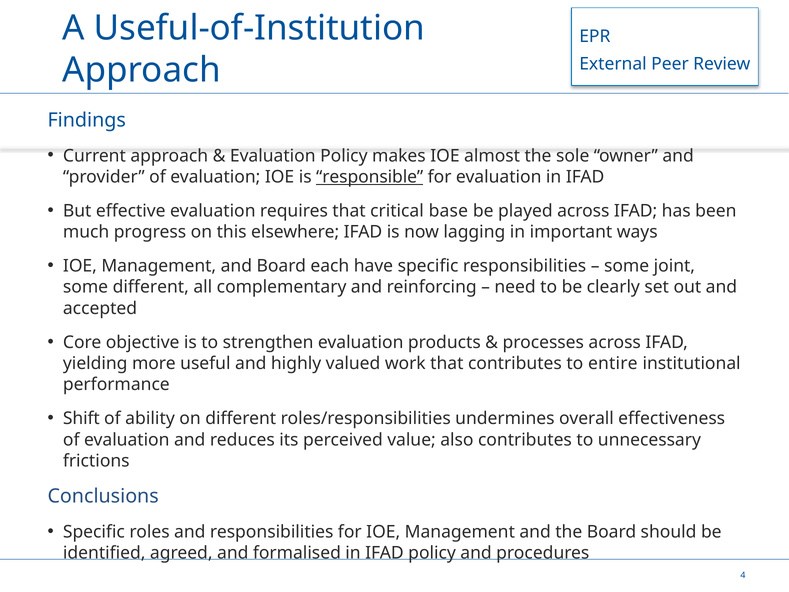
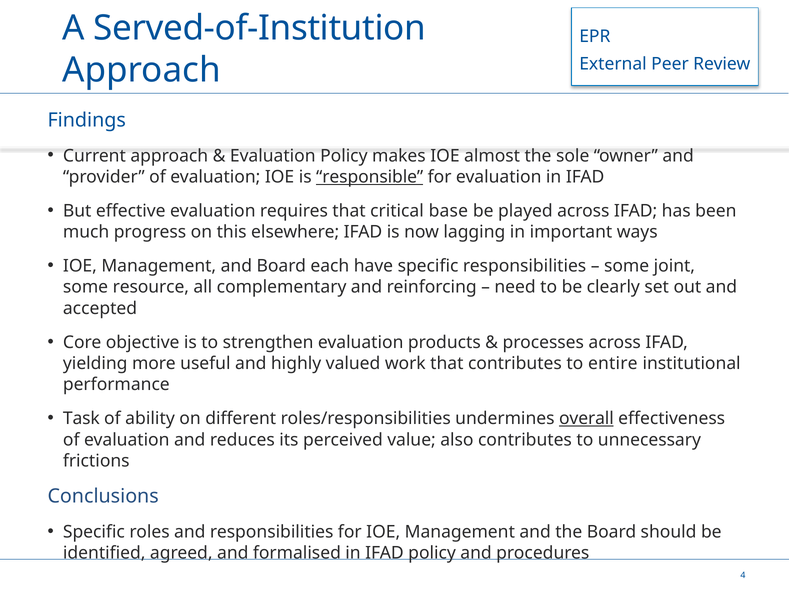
Useful-of-Institution: Useful-of-Institution -> Served-of-Institution (260, 28)
some different: different -> resource (151, 287)
Shift: Shift -> Task (81, 419)
overall underline: none -> present (586, 419)
